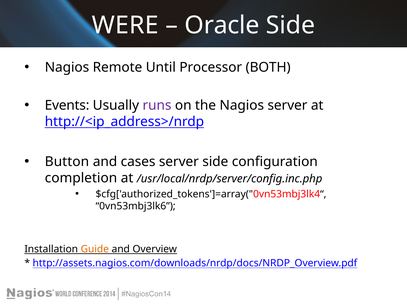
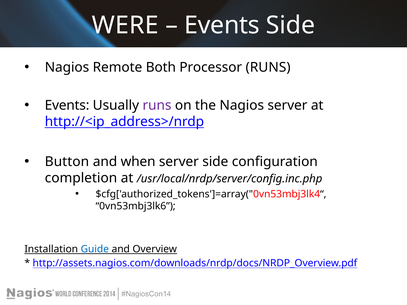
Oracle: Oracle -> Events (222, 25)
Until: Until -> Both (161, 67)
Processor BOTH: BOTH -> RUNS (268, 67)
cases: cases -> when (138, 162)
Guide colour: orange -> blue (95, 249)
